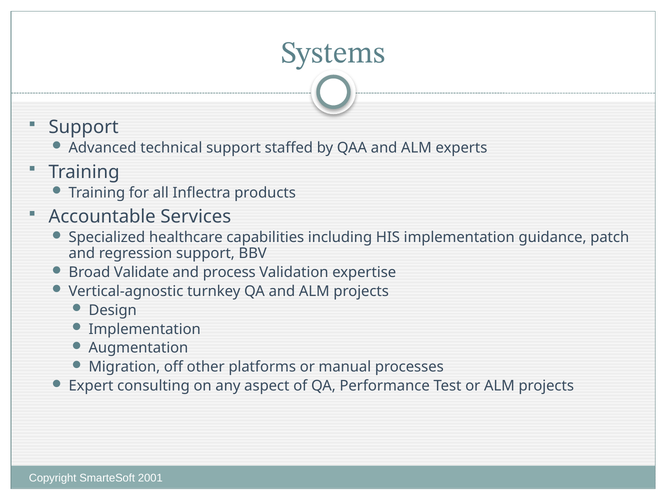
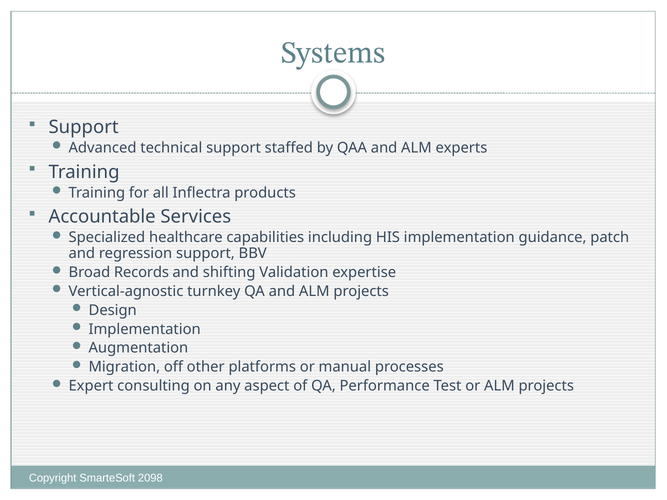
Validate: Validate -> Records (141, 273)
process: process -> shifting (229, 273)
2001: 2001 -> 2098 (150, 478)
